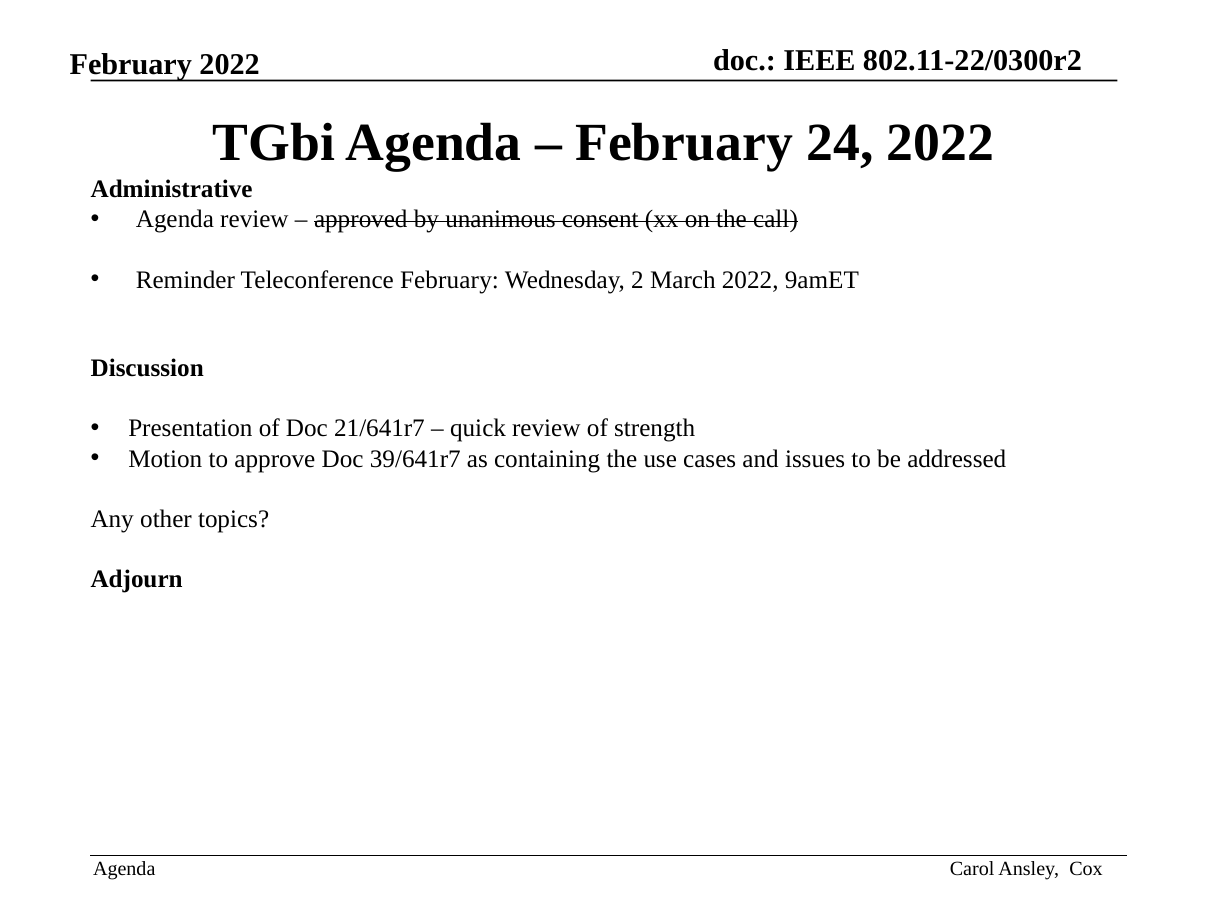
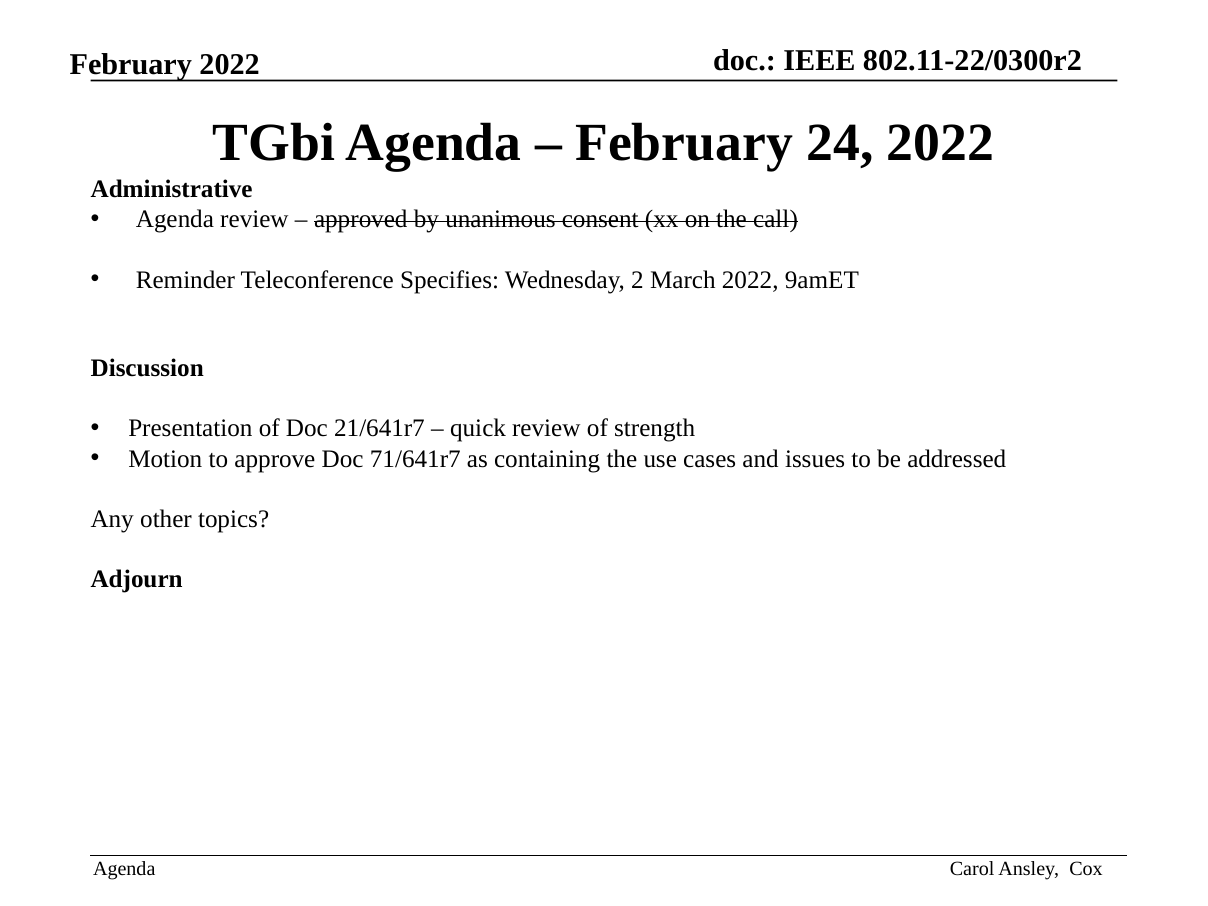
Teleconference February: February -> Specifies (450, 280)
39/641r7: 39/641r7 -> 71/641r7 (415, 459)
